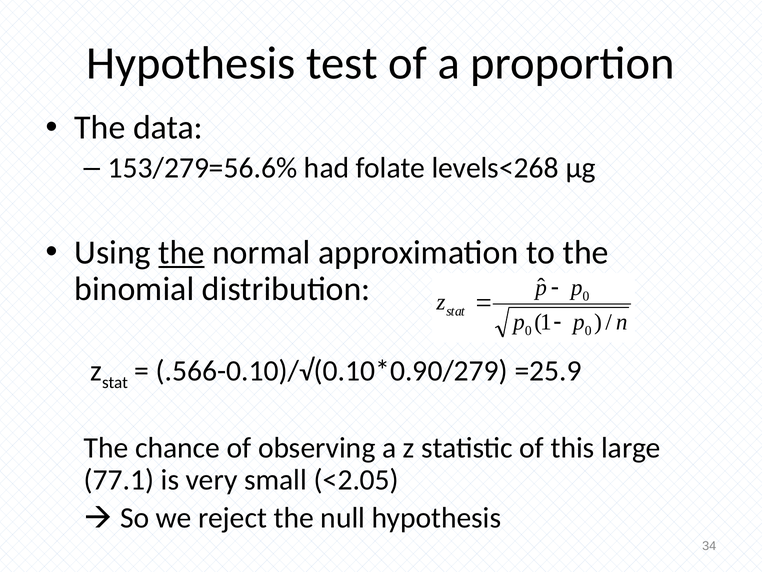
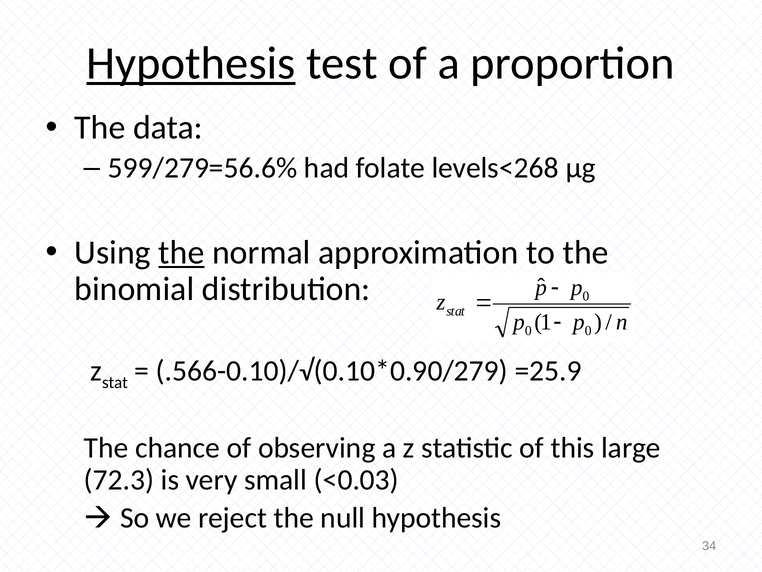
Hypothesis underline: none -> present (191, 63)
153/279=56.6%: 153/279=56.6% -> 599/279=56.6% (202, 168)
77.1: 77.1 -> 72.3 (119, 479)
<2.05: <2.05 -> <0.03 (356, 479)
